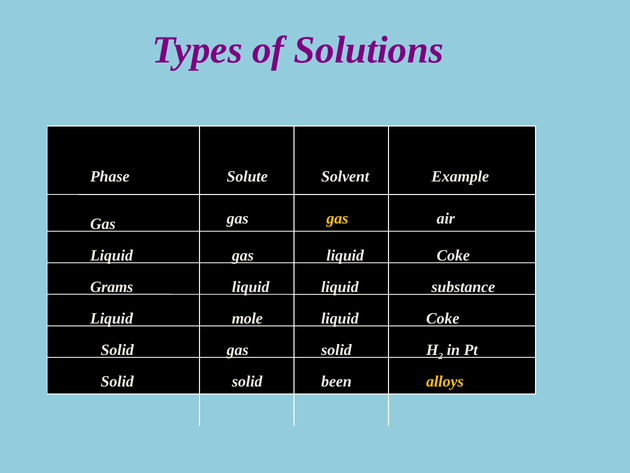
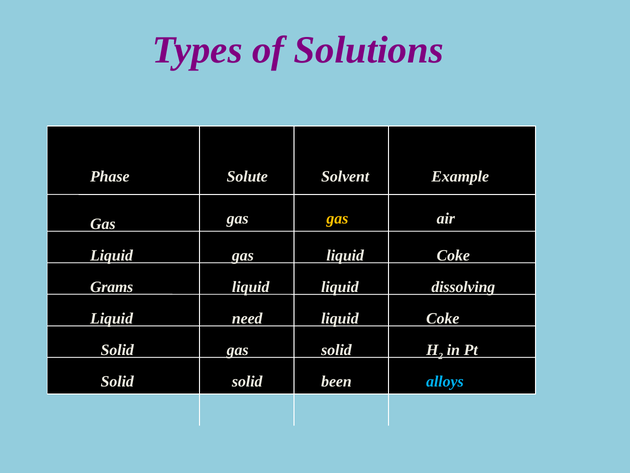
substance: substance -> dissolving (463, 287)
mole: mole -> need (247, 318)
alloys colour: yellow -> light blue (445, 381)
